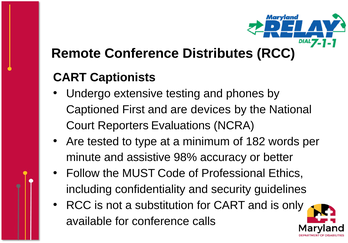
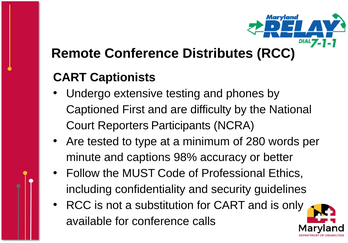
devices: devices -> difficulty (211, 110)
Evaluations: Evaluations -> Participants (181, 126)
182: 182 -> 280 (256, 142)
assistive: assistive -> captions (149, 158)
